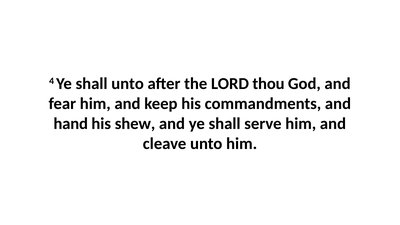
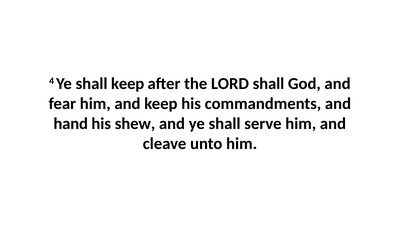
shall unto: unto -> keep (128, 84)
LORD thou: thou -> shall (268, 84)
